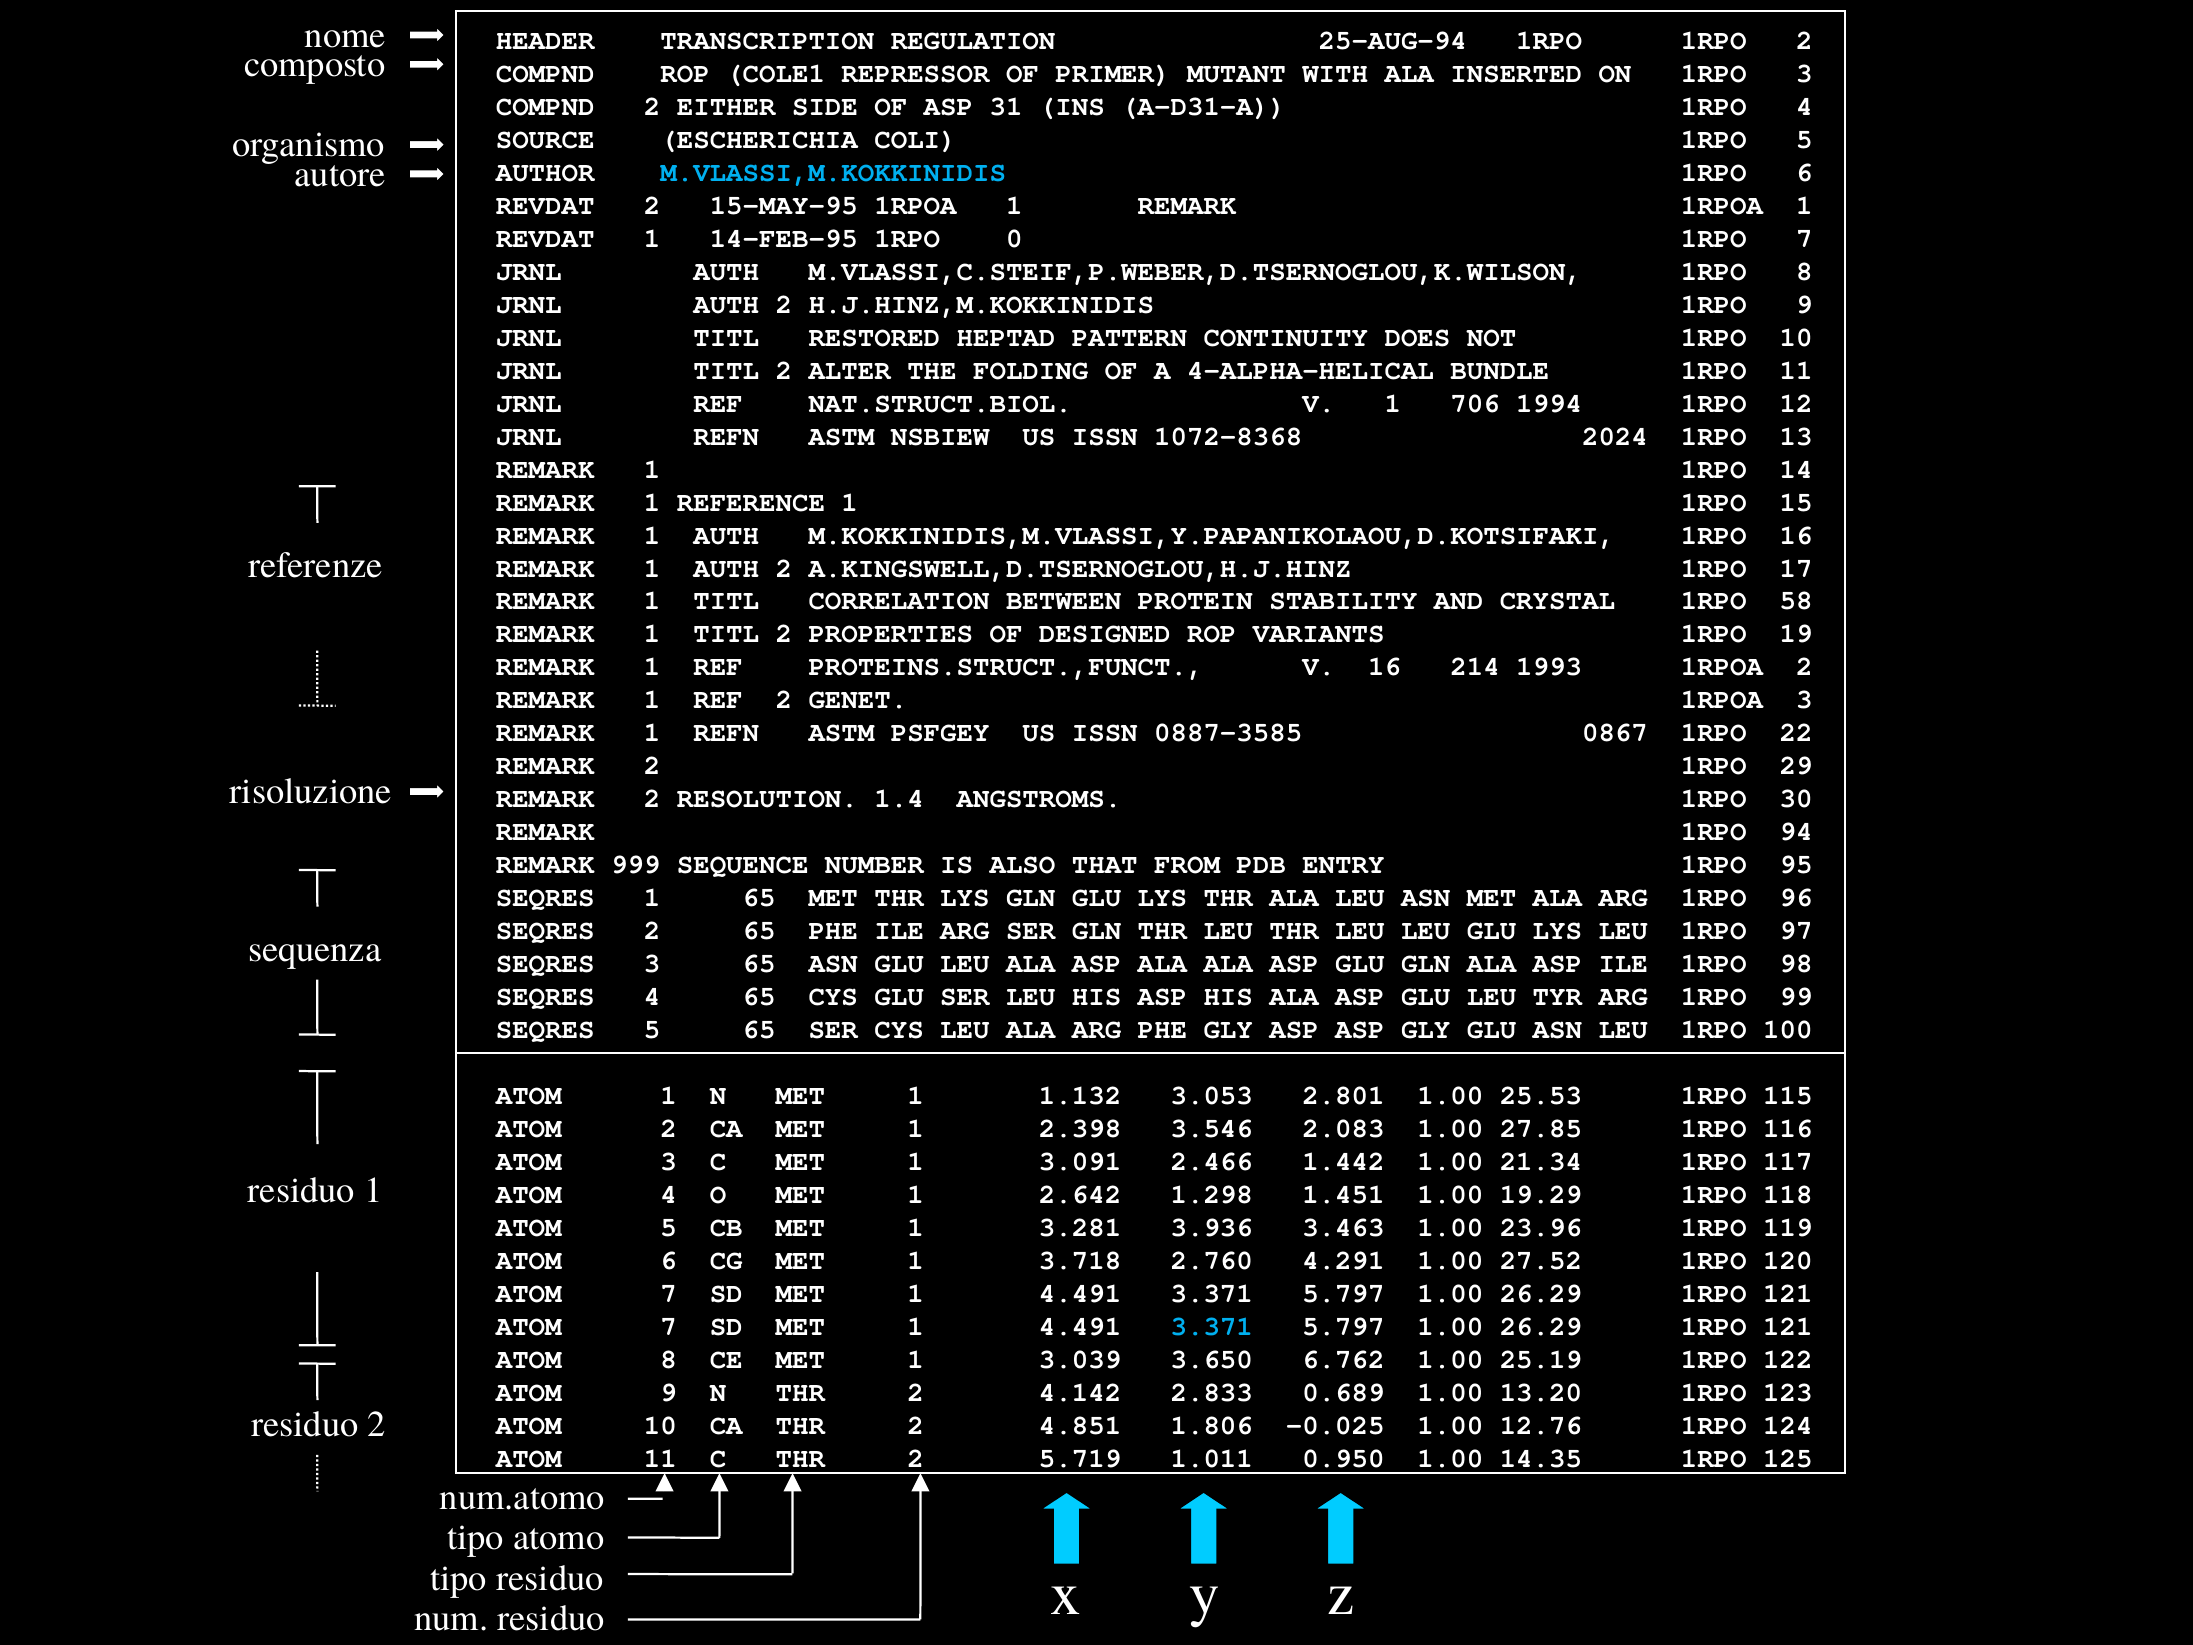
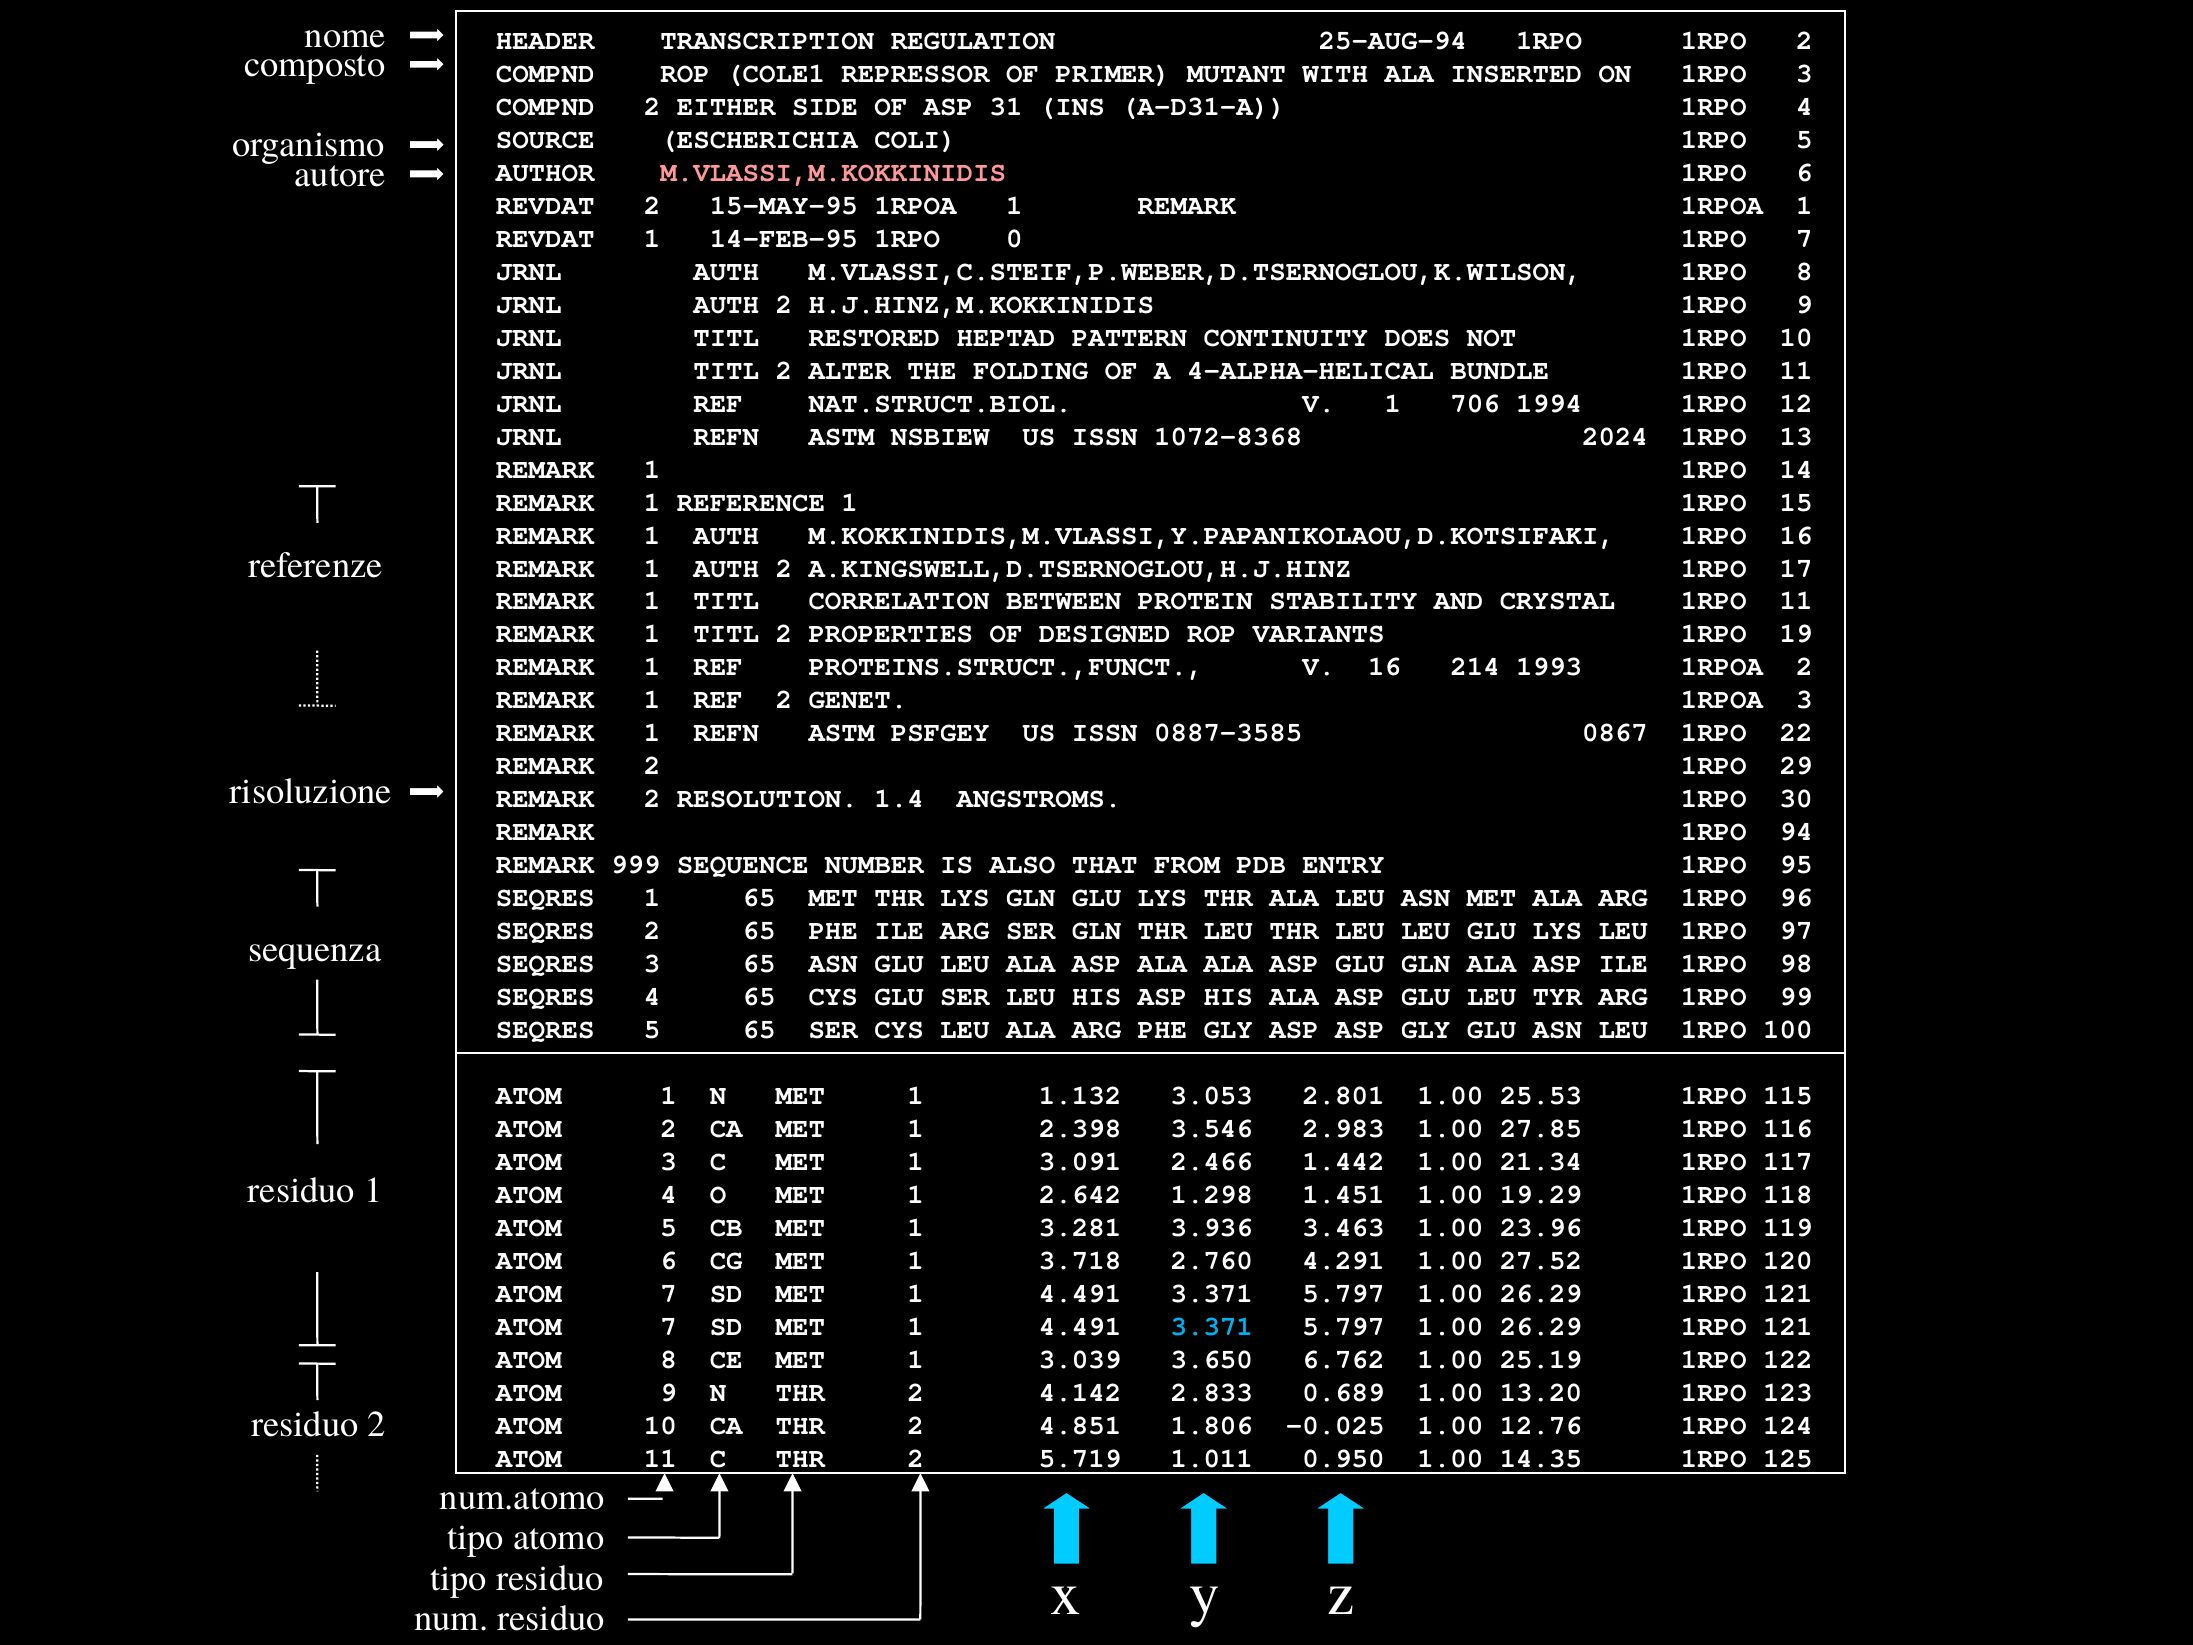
M.VLASSI,M.KOKKINIDIS colour: light blue -> pink (833, 172)
CRYSTAL 1RPO 58: 58 -> 11 (1796, 601)
2.083: 2.083 -> 2.983 (1343, 1129)
